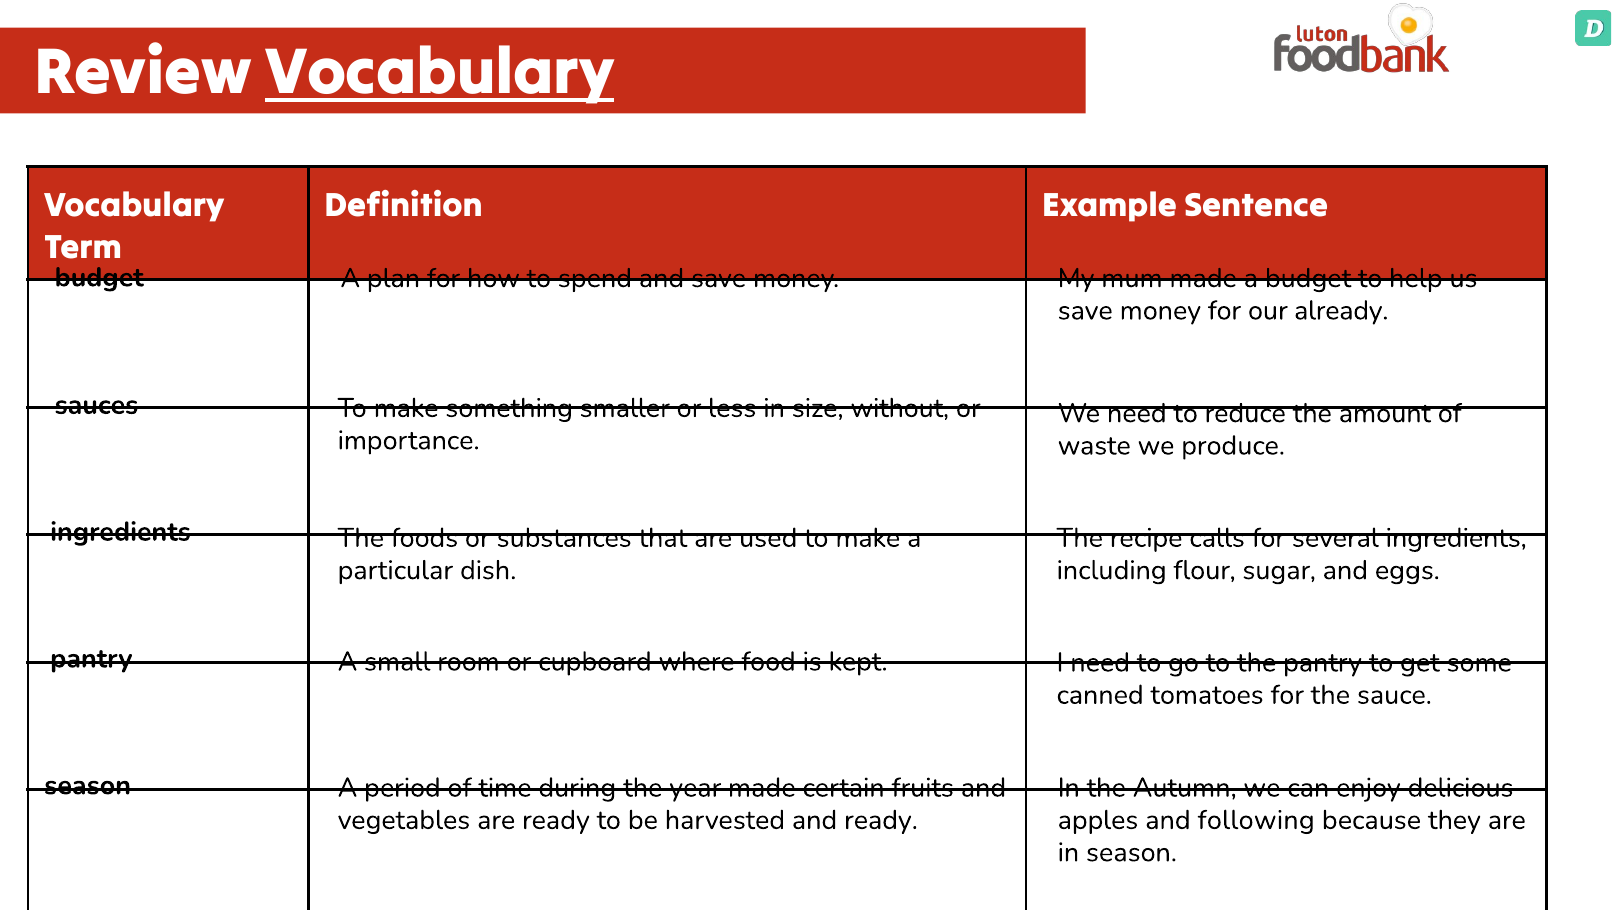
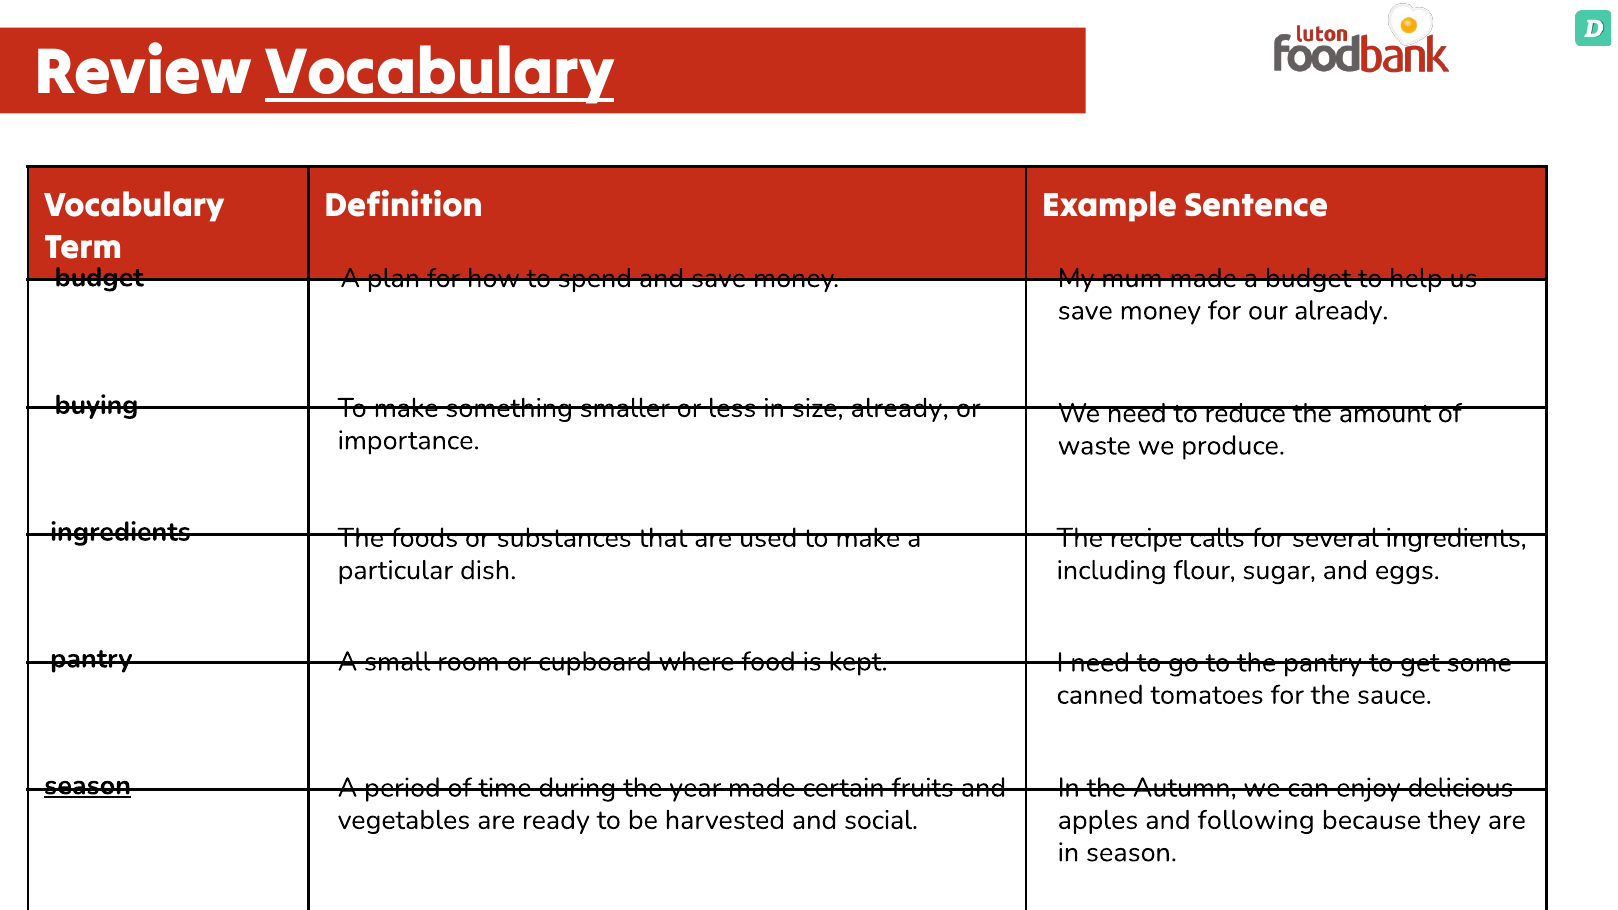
sauces: sauces -> buying (96, 405)
size without: without -> already (900, 408)
season underline: none -> present (88, 785)
and ready: ready -> social (881, 820)
